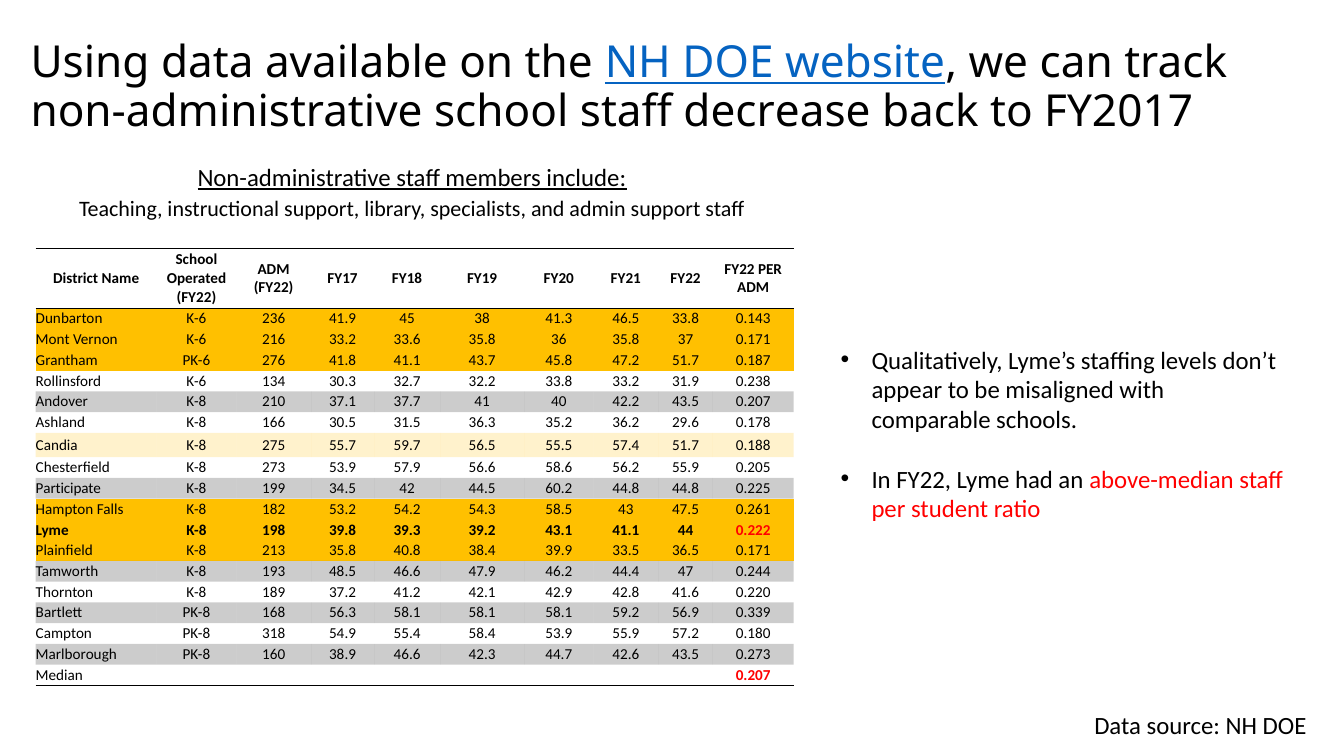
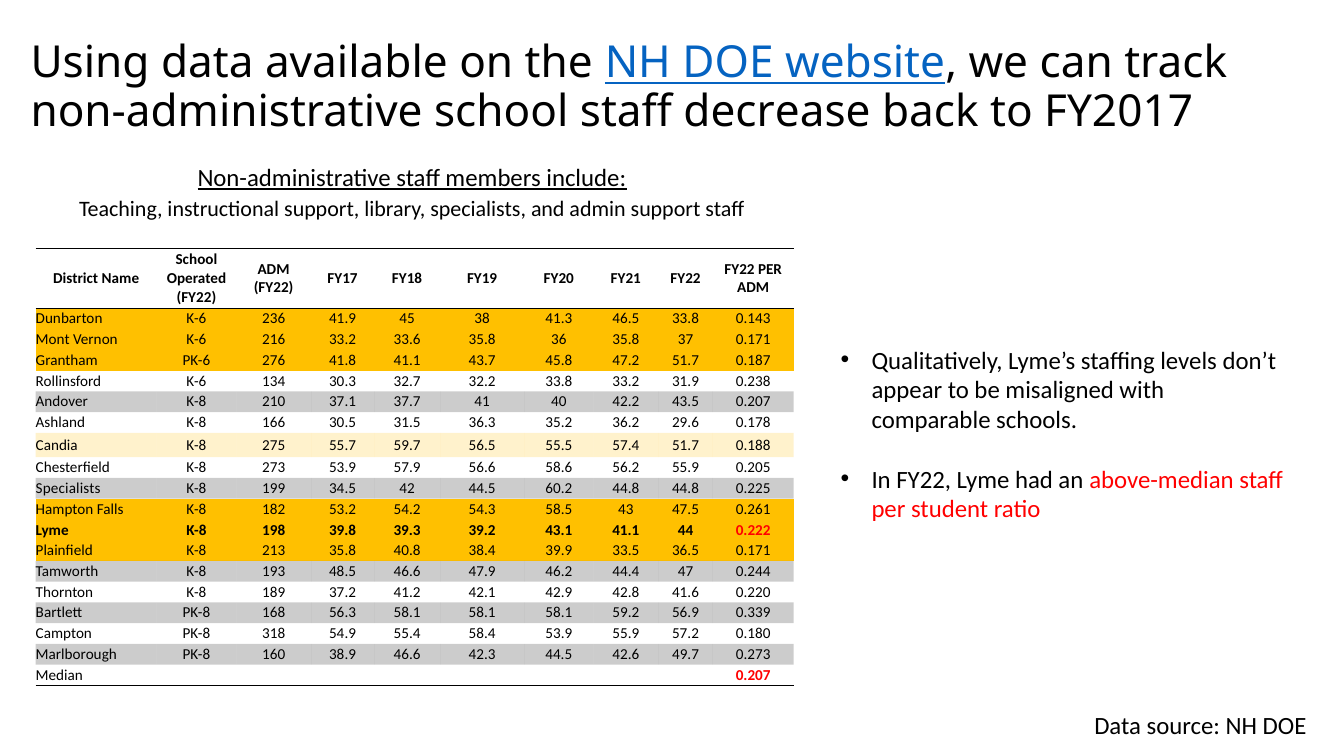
Participate: Participate -> Specialists (68, 489)
42.3 44.7: 44.7 -> 44.5 (559, 655)
42.6 43.5: 43.5 -> 49.7 (686, 655)
